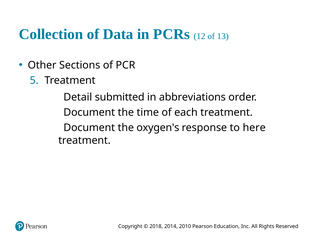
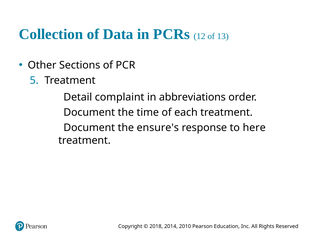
submitted: submitted -> complaint (120, 97)
oxygen's: oxygen's -> ensure's (158, 128)
